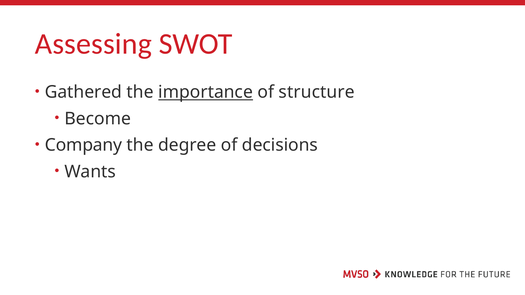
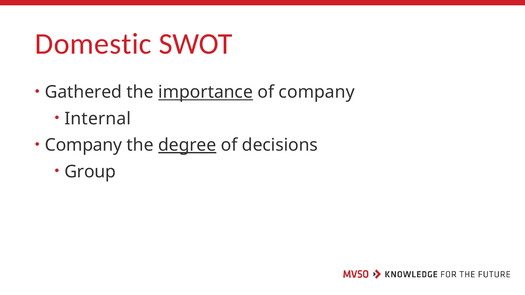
Assessing: Assessing -> Domestic (93, 44)
of structure: structure -> company (317, 92)
Become: Become -> Internal (98, 119)
degree underline: none -> present (187, 145)
Wants: Wants -> Group (90, 172)
